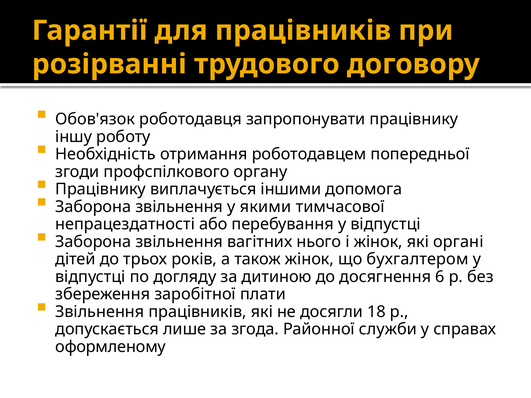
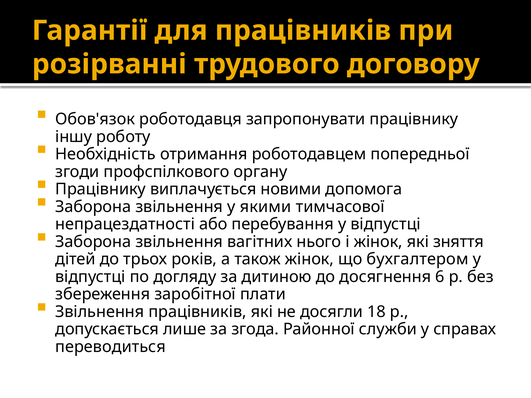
іншими: іншими -> новими (291, 189)
органі: органі -> зняття (459, 242)
оформленому: оформленому -> переводиться (110, 347)
